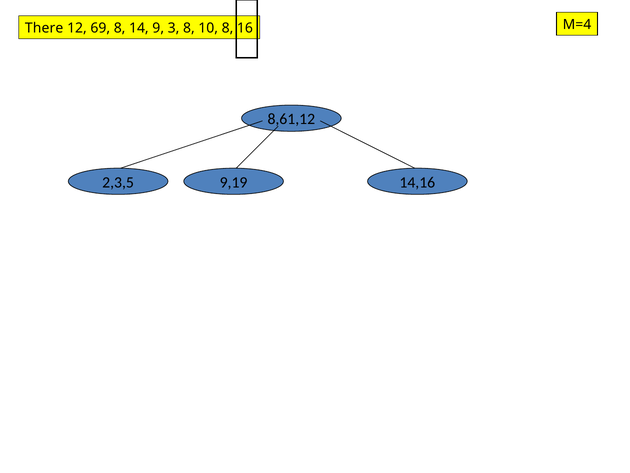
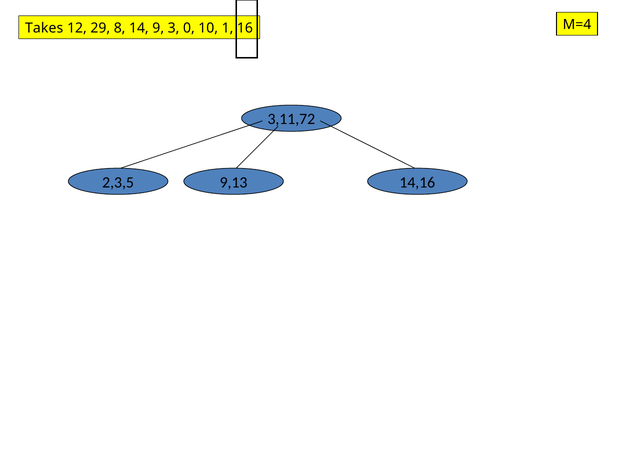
There: There -> Takes (44, 28)
69: 69 -> 29 (100, 28)
3 8: 8 -> 0 (189, 28)
10 8: 8 -> 1 (228, 28)
8,61,12: 8,61,12 -> 3,11,72 (291, 119)
9,19: 9,19 -> 9,13 (234, 182)
